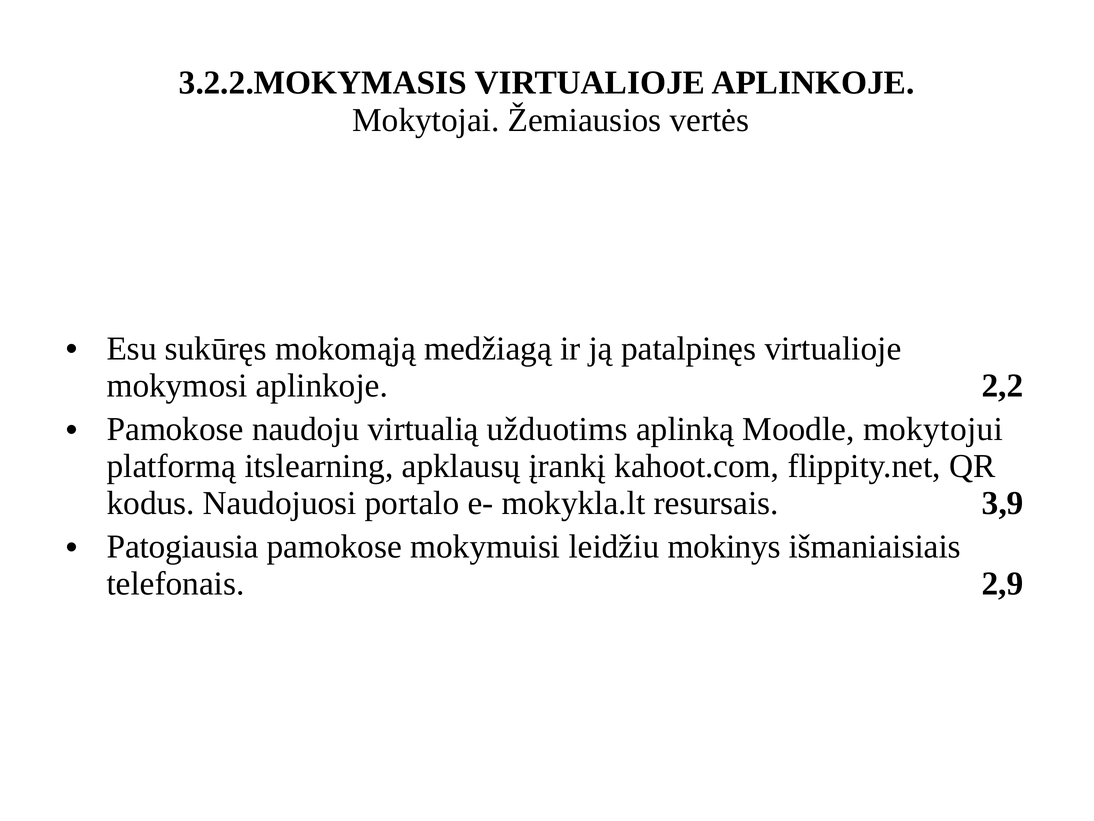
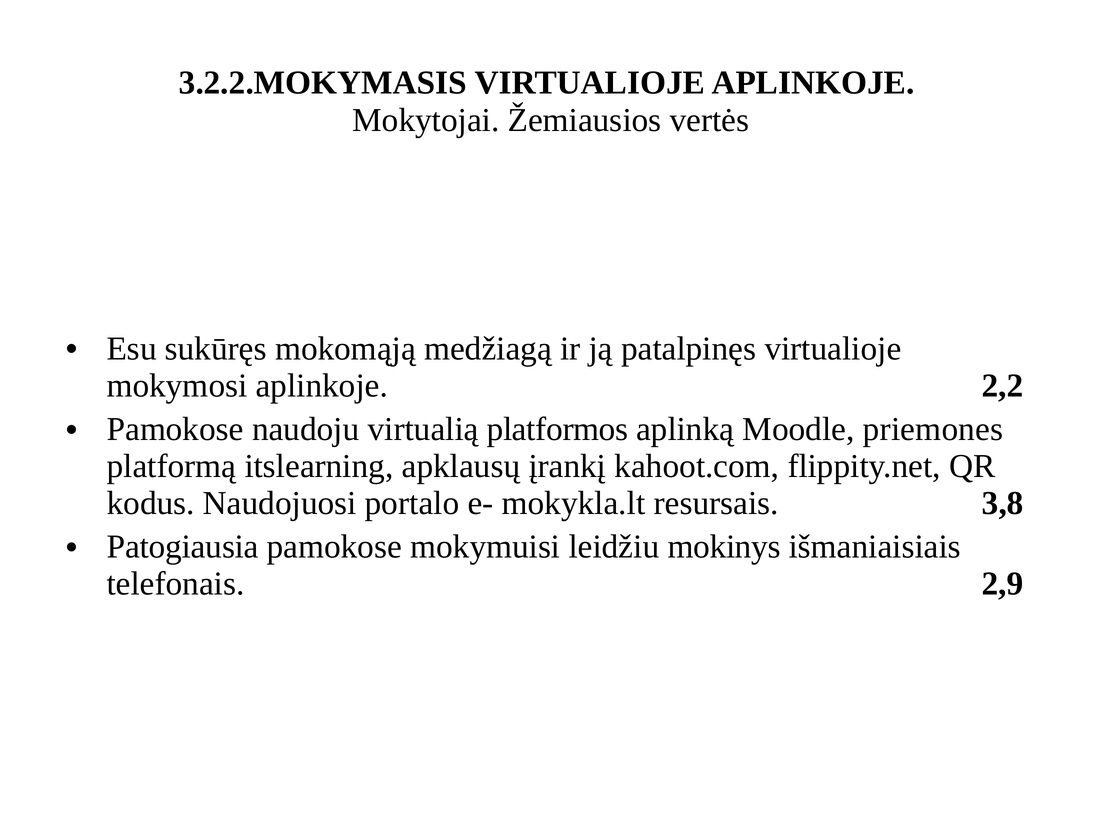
užduotims: užduotims -> platformos (557, 429)
mokytojui: mokytojui -> priemones (933, 429)
3,9: 3,9 -> 3,8 (1003, 503)
